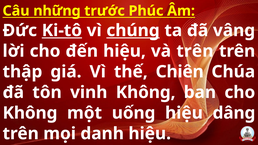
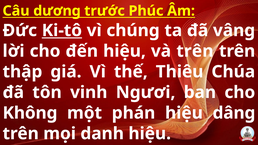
những: những -> dương (57, 11)
chúng underline: present -> none (133, 30)
Chiên: Chiên -> Thiêu (180, 72)
vinh Không: Không -> Ngươi (146, 92)
uống: uống -> phán (134, 113)
